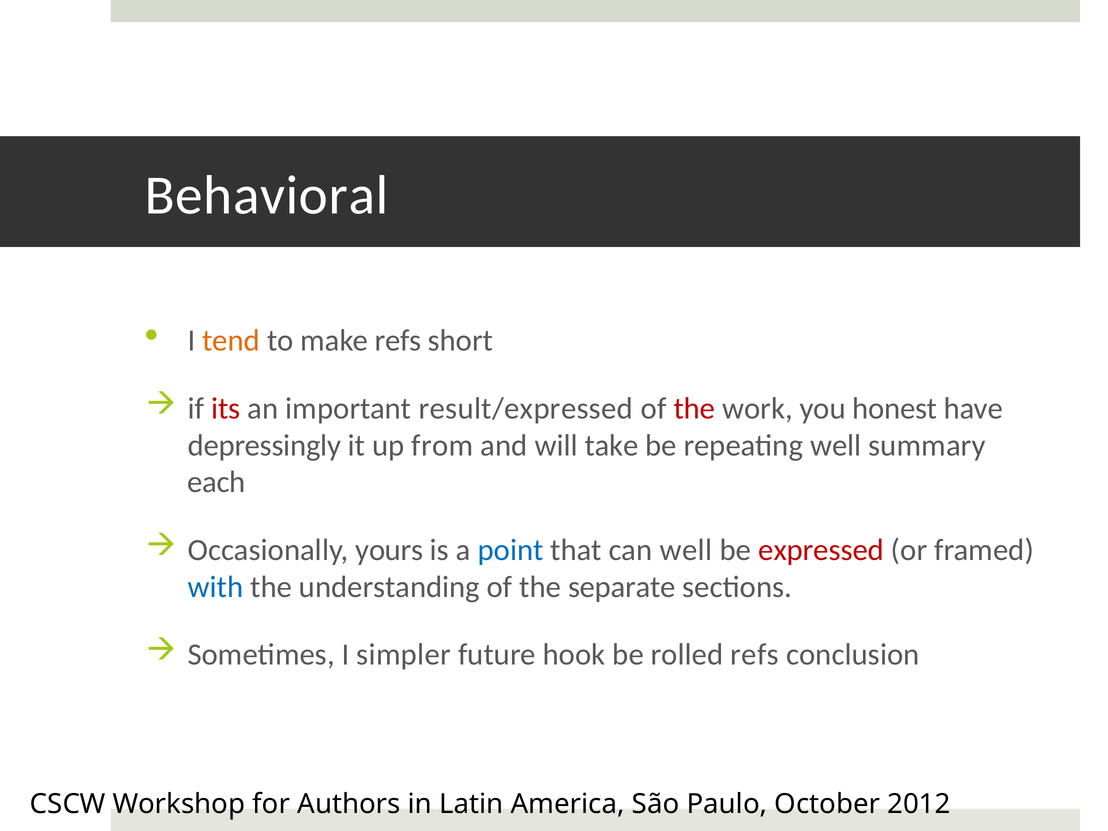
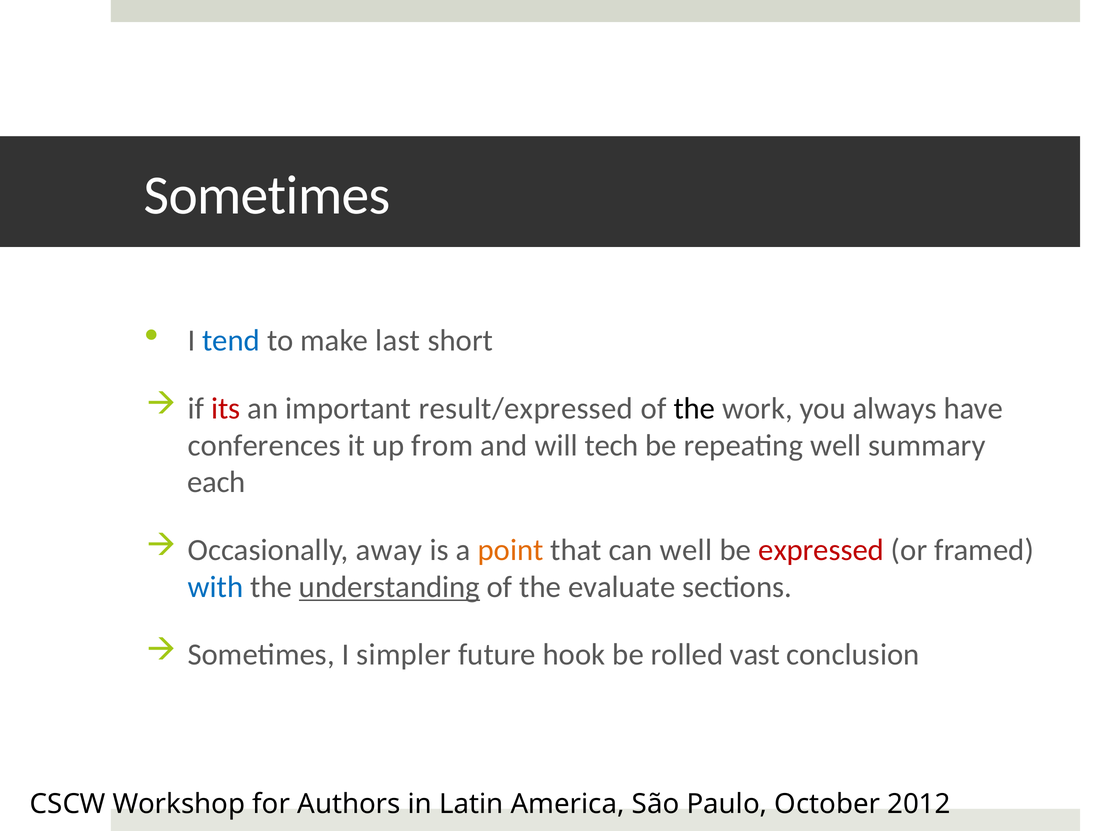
Behavioral: Behavioral -> Sometimes (267, 195)
tend colour: orange -> blue (231, 341)
make refs: refs -> last (398, 341)
the colour: red -> black (694, 408)
honest: honest -> always (895, 408)
depressingly: depressingly -> conferences (264, 445)
take: take -> tech (612, 445)
yours: yours -> away (389, 550)
point colour: blue -> orange (511, 550)
understanding underline: none -> present (389, 587)
separate: separate -> evaluate (622, 587)
rolled refs: refs -> vast (755, 655)
